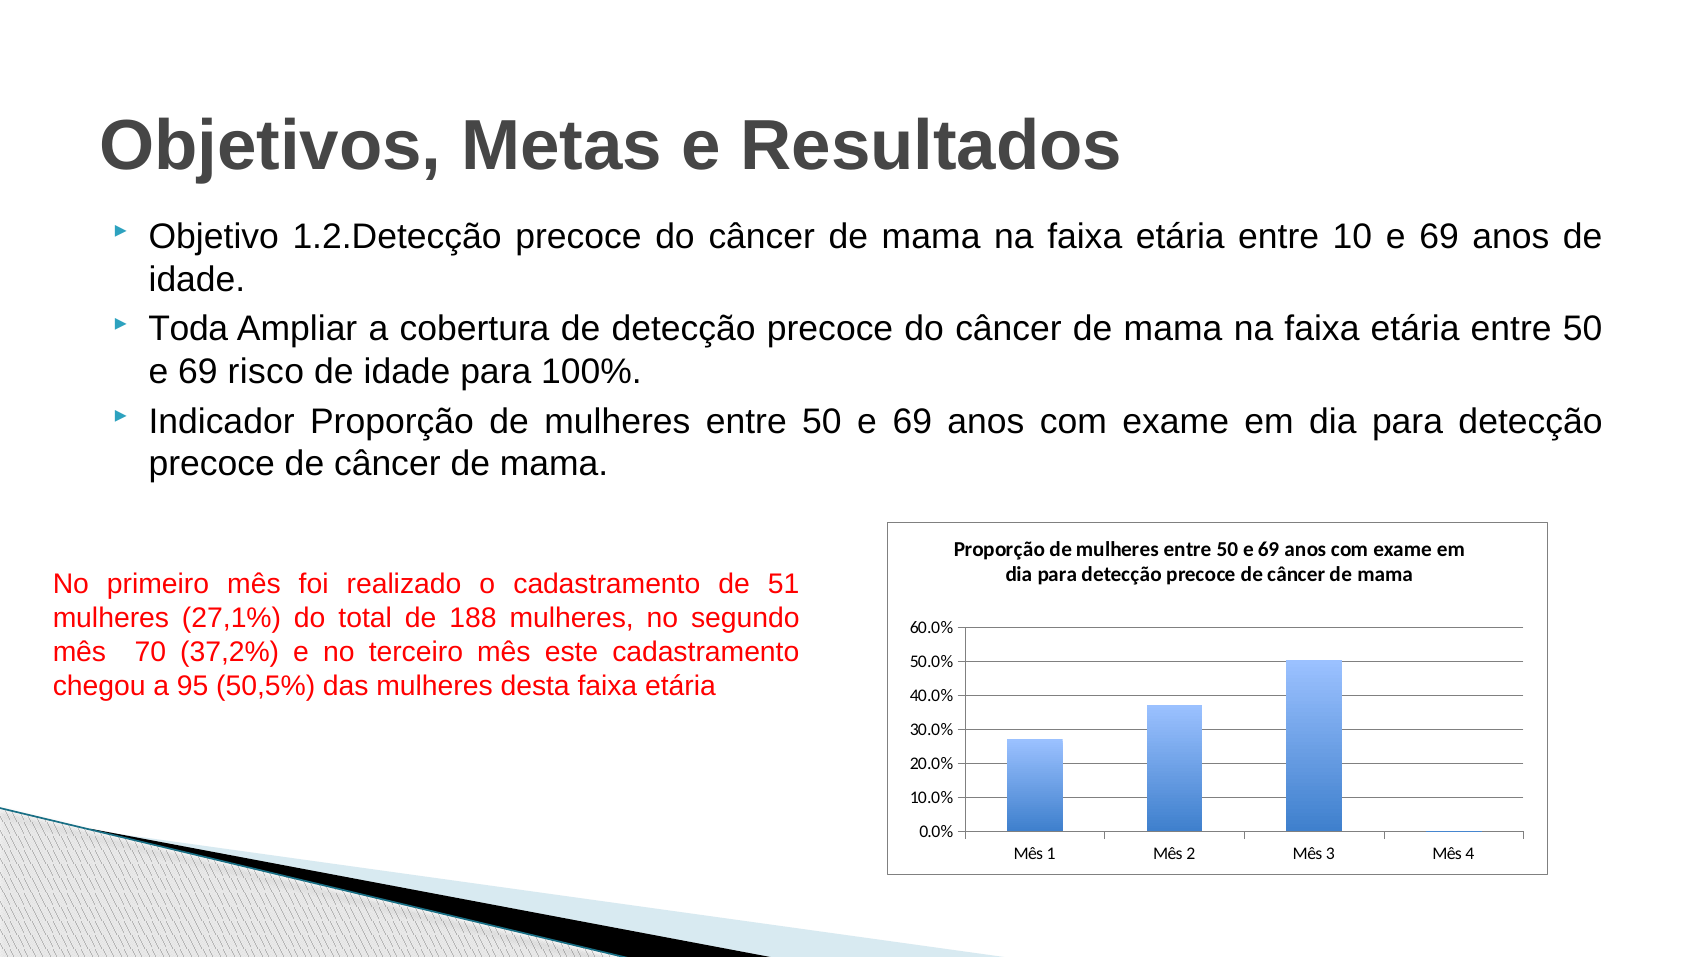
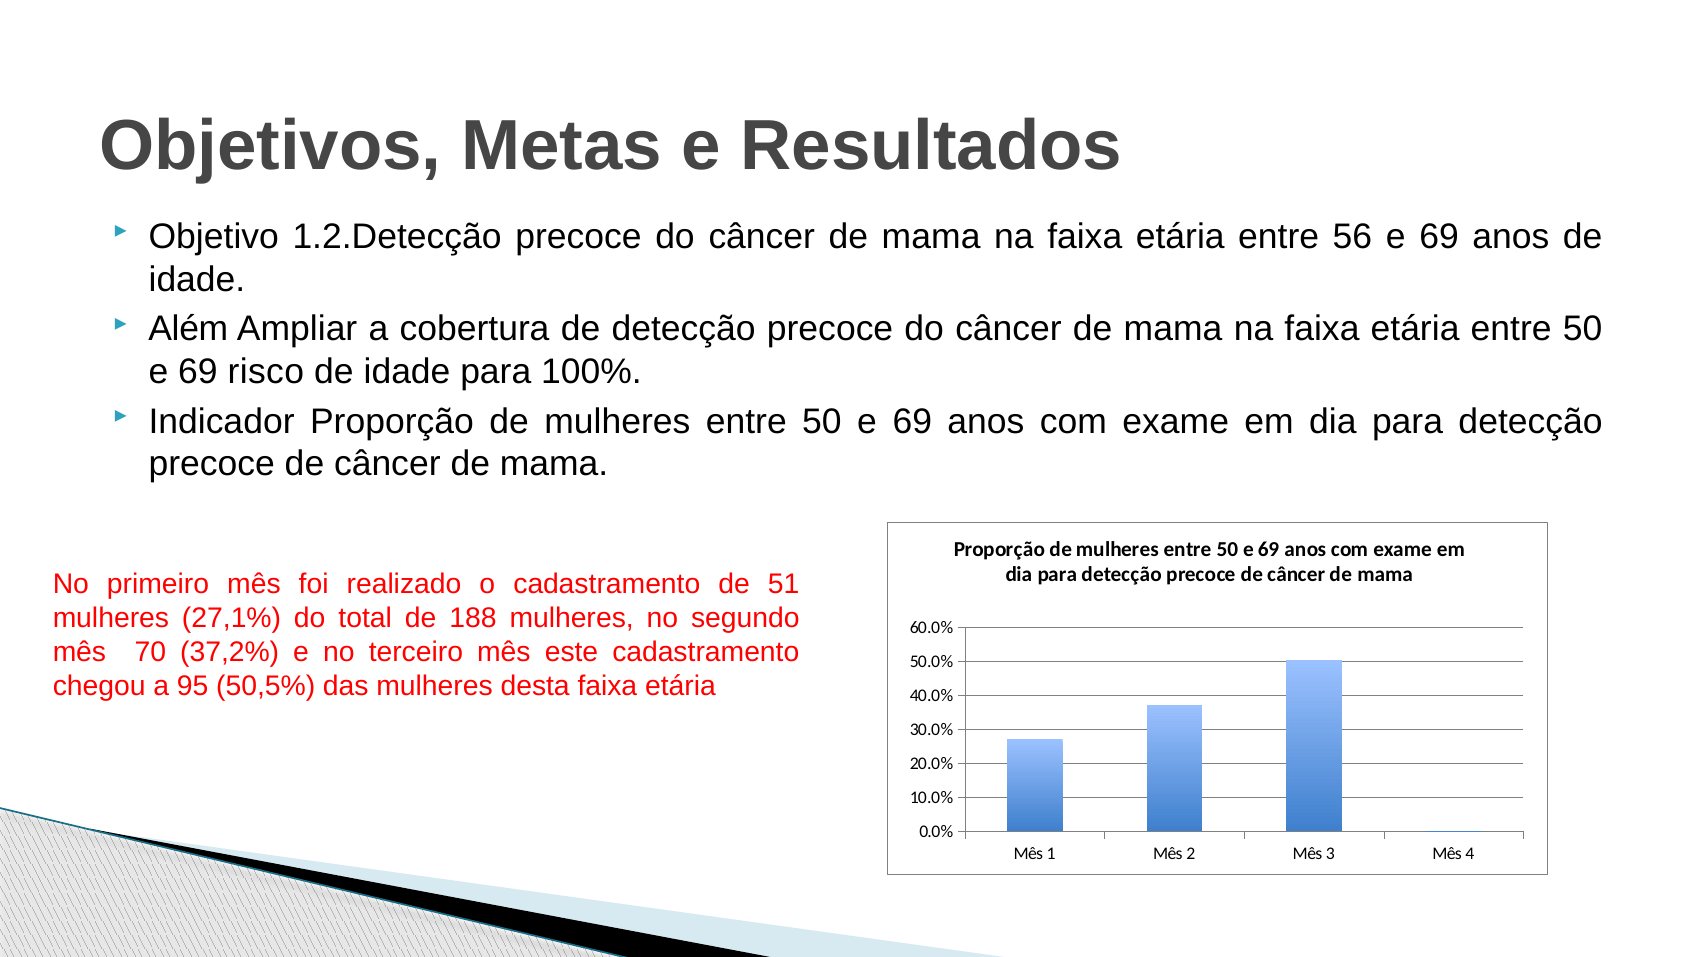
10: 10 -> 56 (1352, 237)
Toda: Toda -> Além (188, 329)
